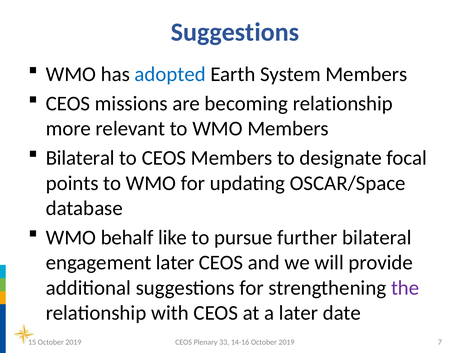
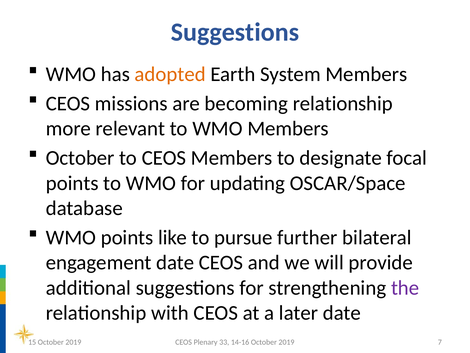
adopted colour: blue -> orange (170, 74)
Bilateral: Bilateral -> October (80, 158)
WMO behalf: behalf -> points (127, 237)
engagement later: later -> date (175, 262)
